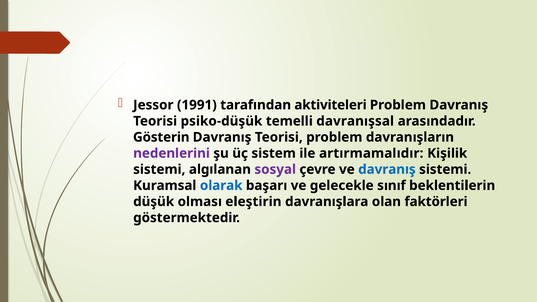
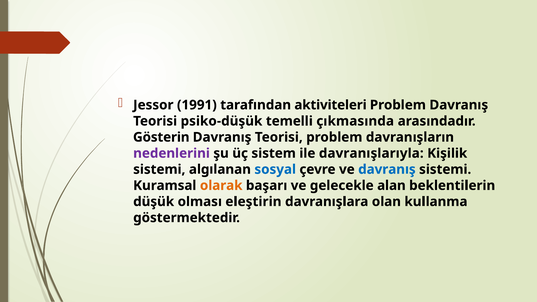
davranışsal: davranışsal -> çıkmasında (355, 121)
artırmamalıdır: artırmamalıdır -> davranışlarıyla (371, 153)
sosyal colour: purple -> blue (275, 169)
olarak colour: blue -> orange (221, 186)
sınıf: sınıf -> alan (391, 186)
faktörleri: faktörleri -> kullanma (436, 202)
